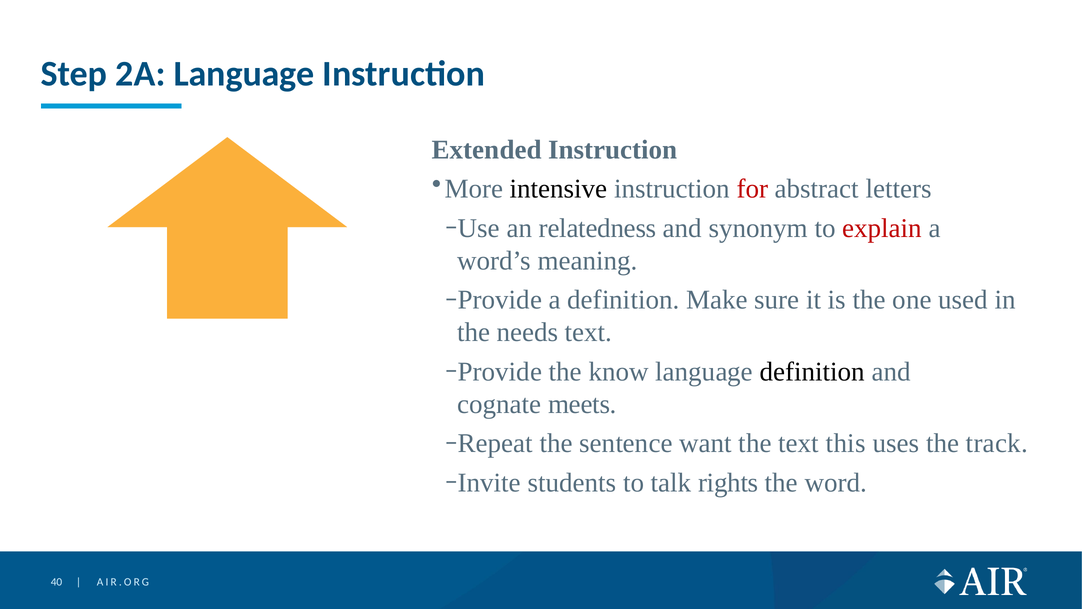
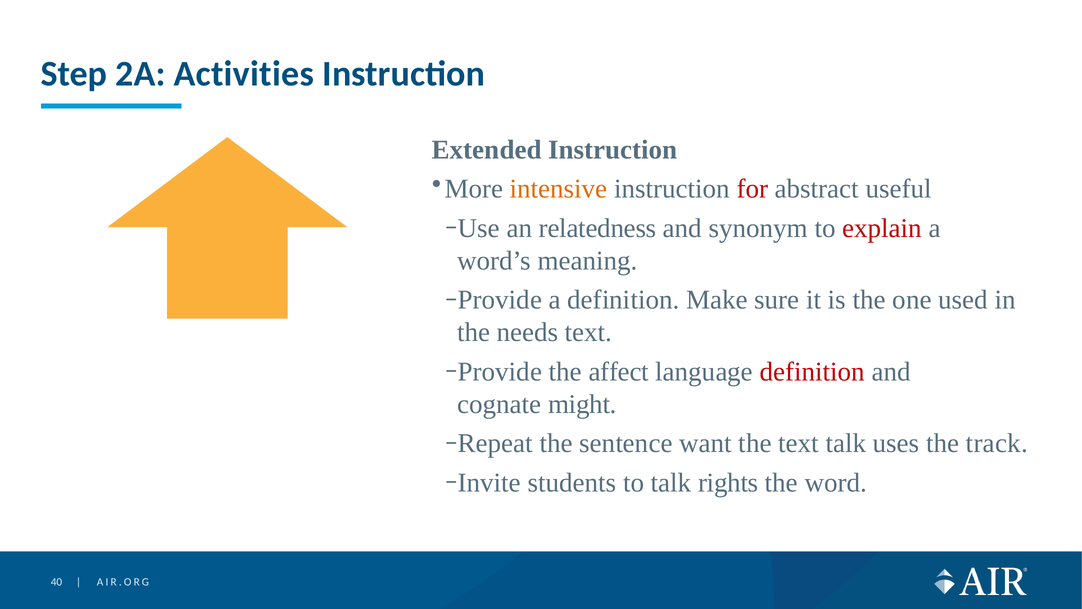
2A Language: Language -> Activities (244, 74)
intensive colour: black -> orange (559, 189)
letters: letters -> useful (899, 189)
know: know -> affect (619, 371)
definition colour: black -> red (812, 371)
meets: meets -> might (582, 404)
text this: this -> talk (846, 443)
